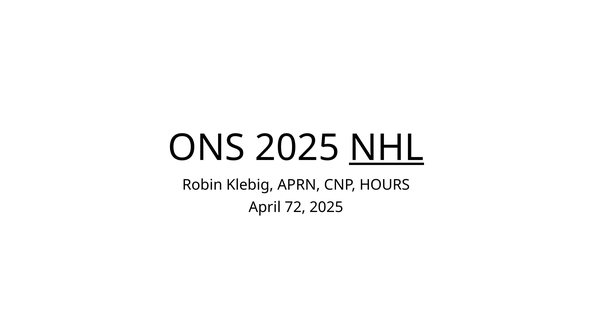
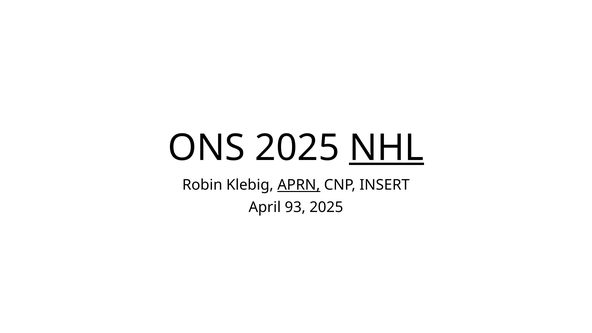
APRN underline: none -> present (299, 185)
HOURS: HOURS -> INSERT (385, 185)
72: 72 -> 93 (295, 207)
